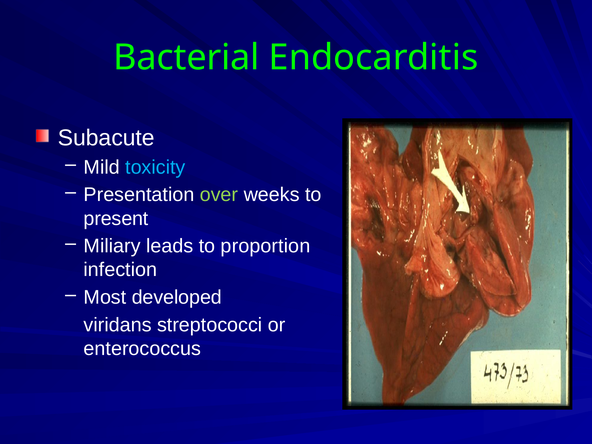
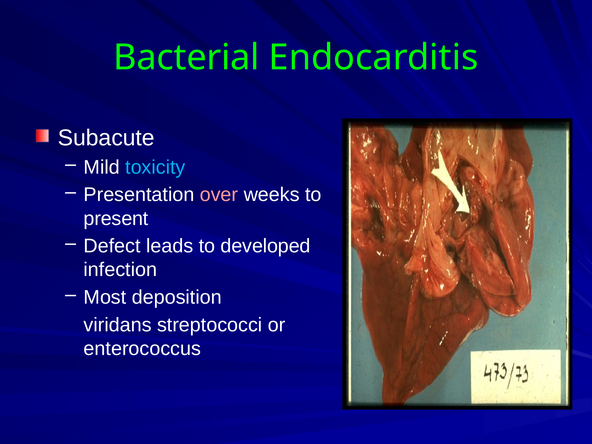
over colour: light green -> pink (219, 195)
Miliary: Miliary -> Defect (112, 246)
proportion: proportion -> developed (266, 246)
developed: developed -> deposition (177, 297)
